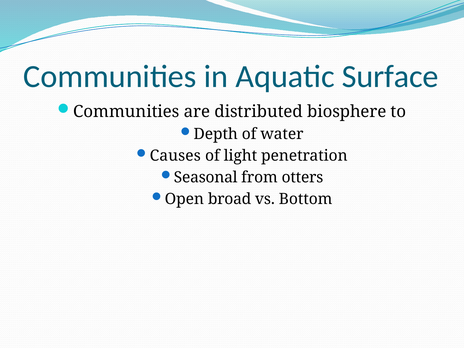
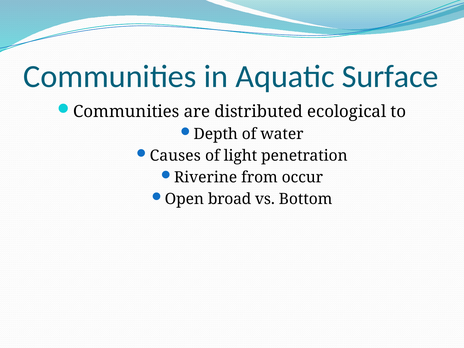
biosphere: biosphere -> ecological (347, 112)
Seasonal: Seasonal -> Riverine (206, 177)
otters: otters -> occur (302, 177)
